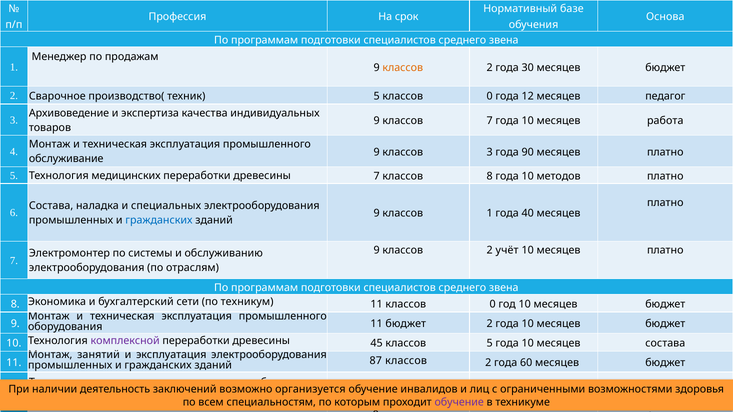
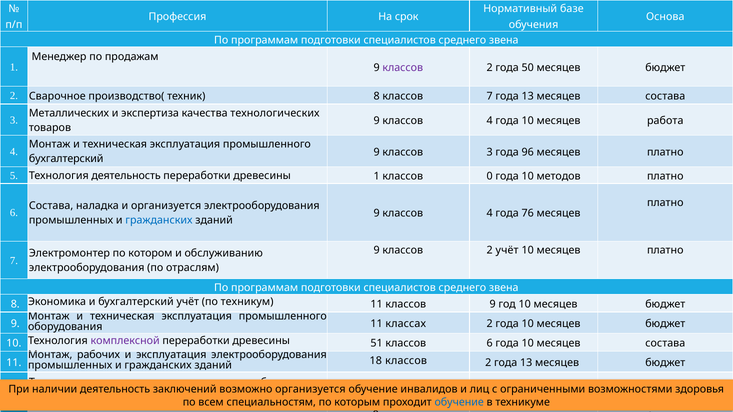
классов colour: orange -> purple (403, 68)
30: 30 -> 50 (528, 68)
техник 5: 5 -> 8 (377, 96)
0: 0 -> 7 (490, 96)
12: 12 -> 13 (528, 96)
педагог: педагог -> состава (665, 96)
Архивоведение: Архивоведение -> Металлических (69, 113)
индивидуальных: индивидуальных -> технологических (275, 113)
7: 7 -> 4 (490, 121)
90: 90 -> 96 (528, 152)
обслуживание: обслуживание -> бухгалтерский (66, 159)
Технология медицинских: медицинских -> деятельность (126, 176)
древесины 7: 7 -> 1 (377, 176)
классов 8: 8 -> 0 (490, 176)
и специальных: специальных -> организуется (166, 206)
1: 1 -> 4 (490, 213)
40: 40 -> 76 (528, 213)
системы: системы -> котором (150, 254)
бухгалтерский сети: сети -> учёт (188, 302)
11 классов 0: 0 -> 9 (493, 305)
11 бюджет: бюджет -> классах (406, 324)
45: 45 -> 51 (377, 344)
классов 5: 5 -> 6 (490, 344)
занятий: занятий -> рабочих (99, 355)
87: 87 -> 18 (376, 361)
2 года 60: 60 -> 13 (526, 363)
обучение colour: purple -> blue (459, 402)
